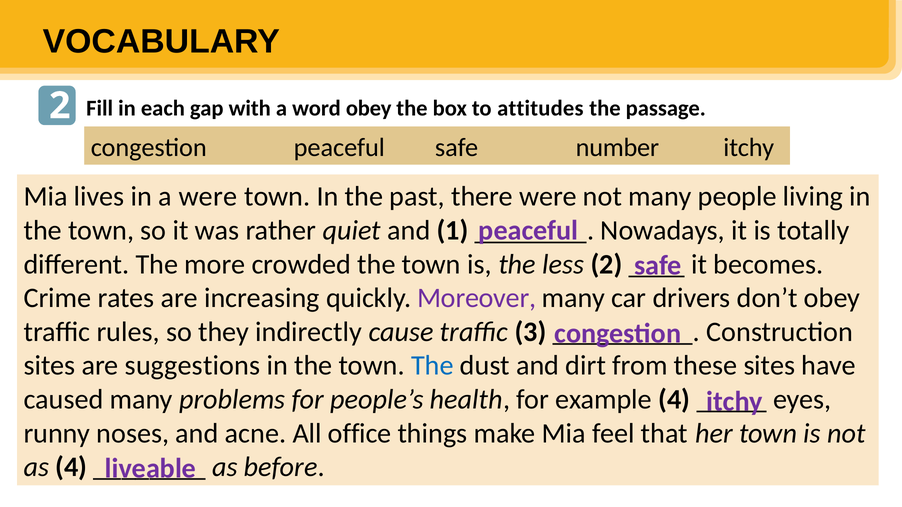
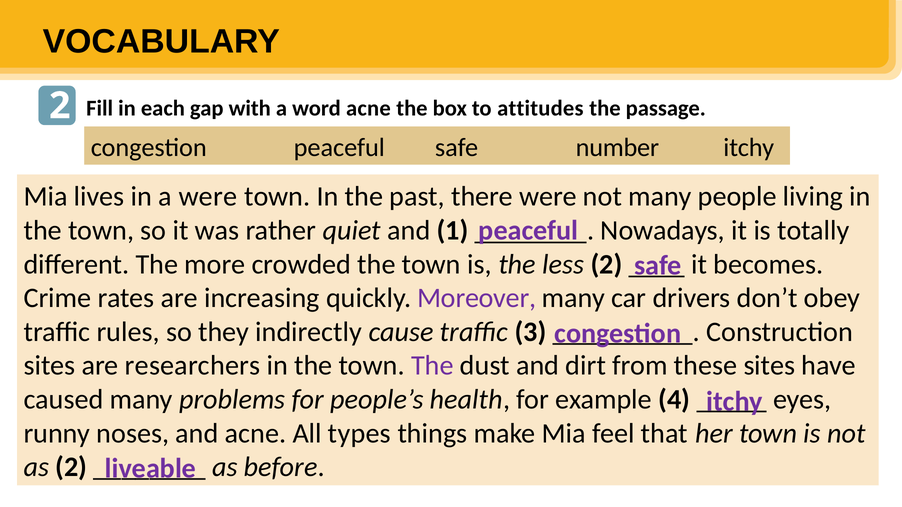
word obey: obey -> acne (368, 109)
suggestions: suggestions -> researchers (193, 366)
The colour: blue -> purple (432, 366)
office: office -> types (359, 434)
as 4: 4 -> 2 (71, 467)
